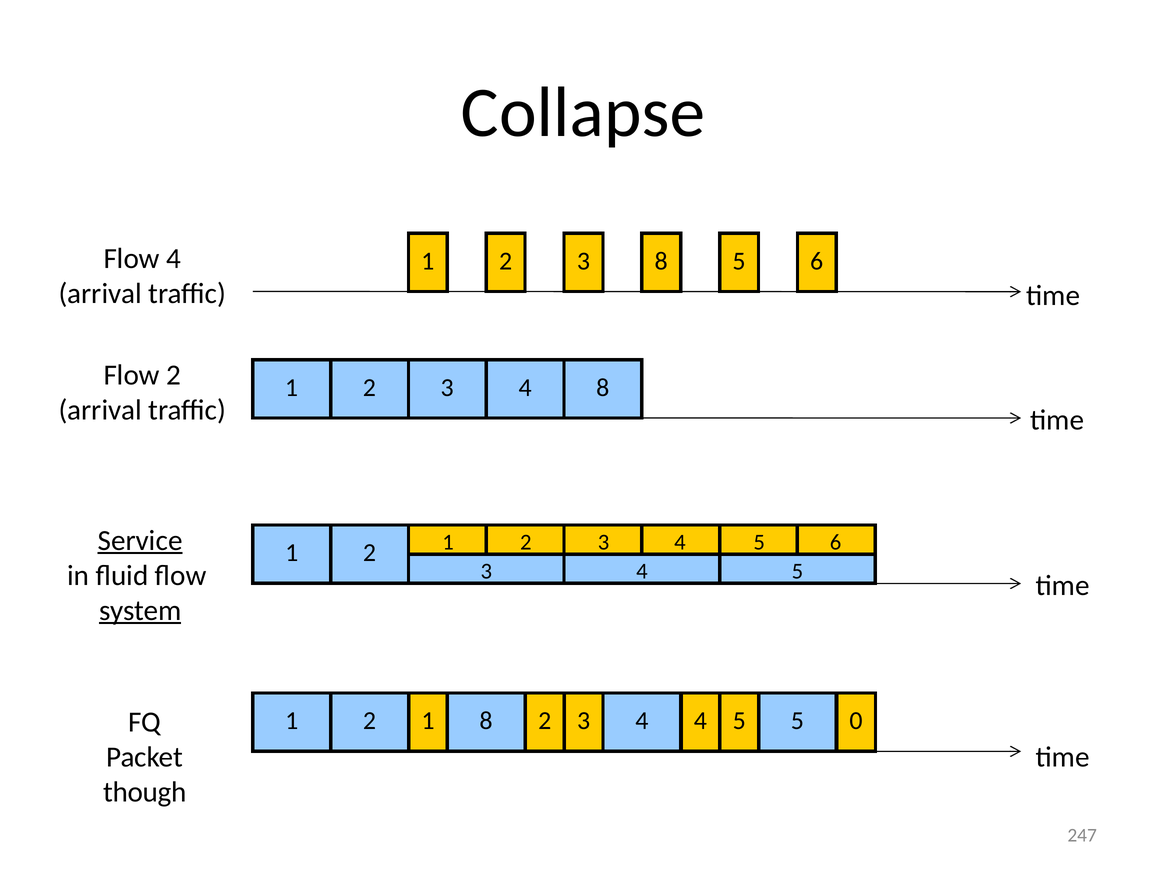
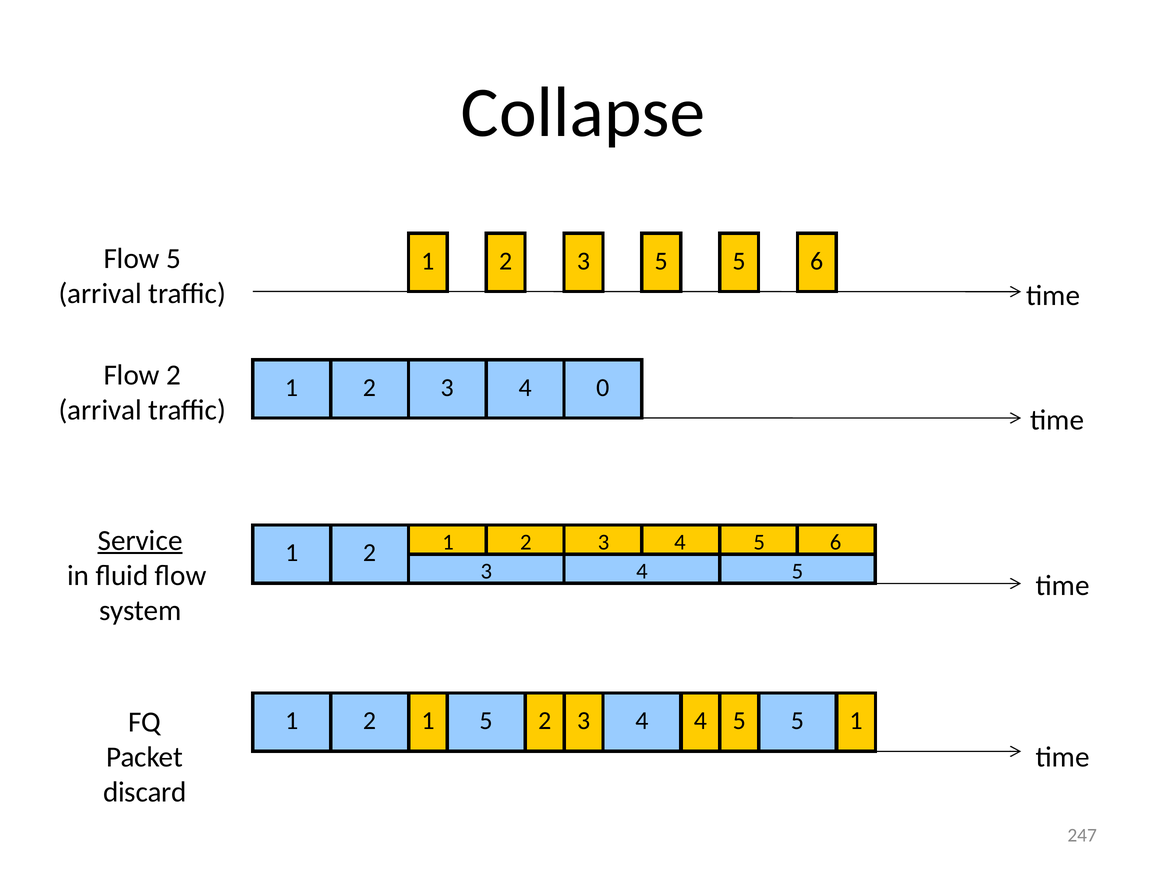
Flow 4: 4 -> 5 (174, 259)
3 8: 8 -> 5 (661, 261)
4 8: 8 -> 0 (603, 388)
system underline: present -> none (140, 611)
1 8: 8 -> 5 (486, 721)
0: 0 -> 1 (856, 721)
though: though -> discard (145, 793)
